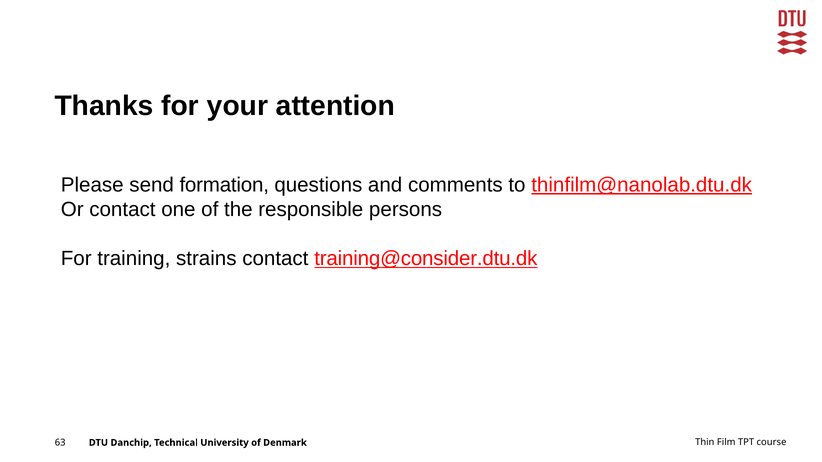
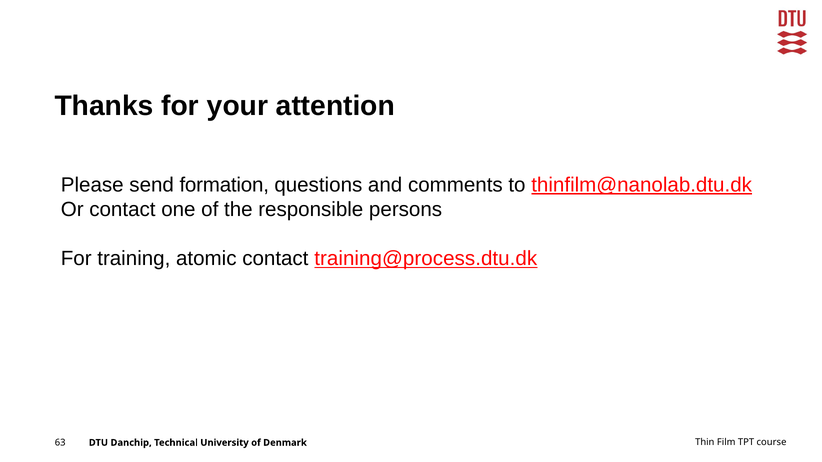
strains: strains -> atomic (206, 259)
training@consider.dtu.dk: training@consider.dtu.dk -> training@process.dtu.dk (426, 259)
